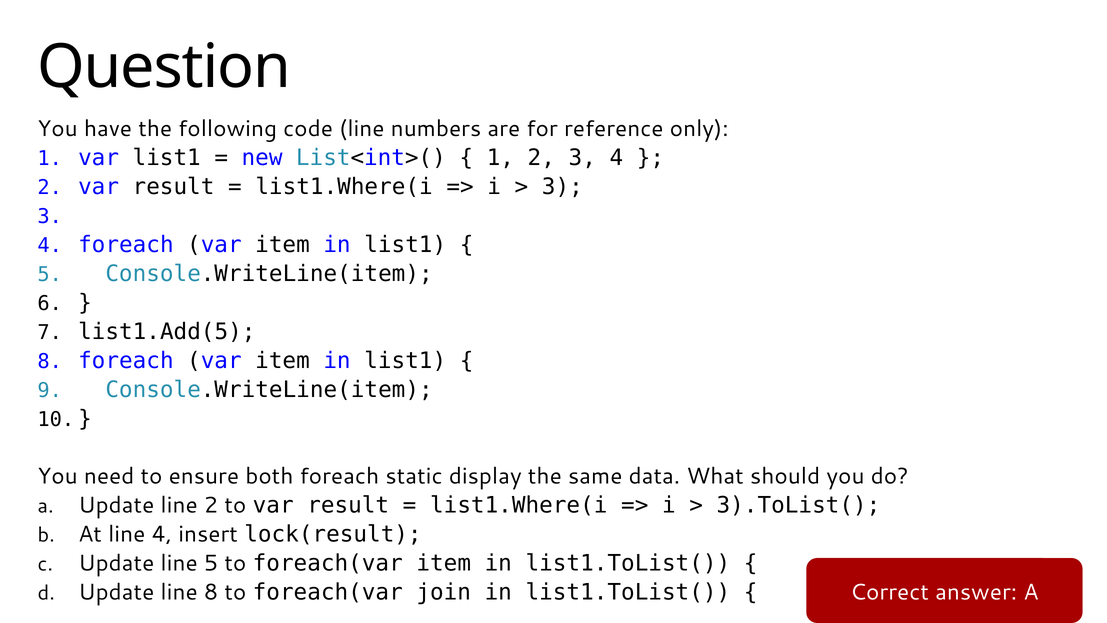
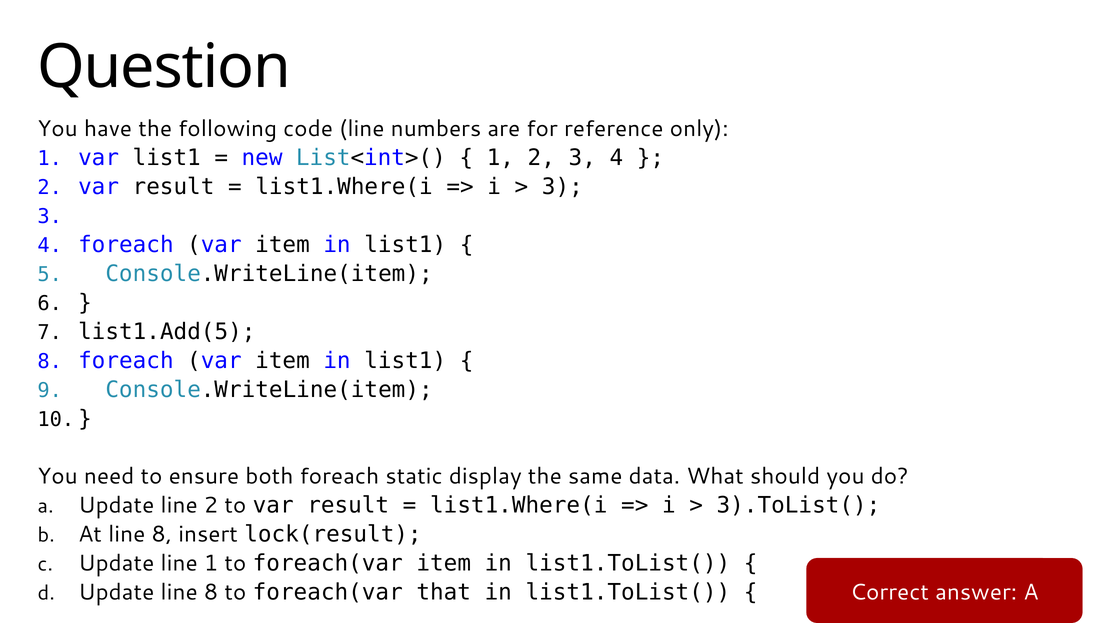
At line 4: 4 -> 8 (162, 534)
line 5: 5 -> 1 (211, 563)
join: join -> that (444, 592)
